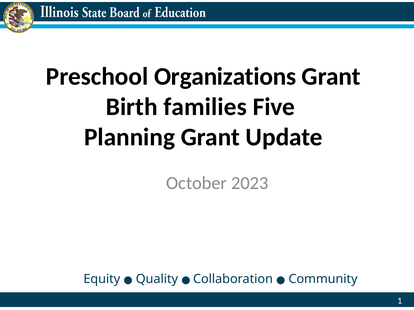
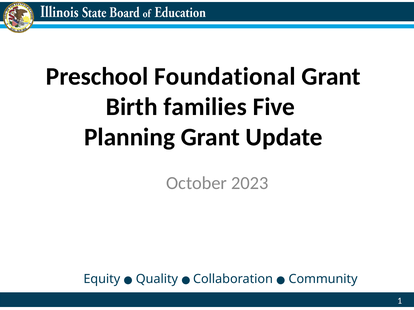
Organizations: Organizations -> Foundational (225, 77)
